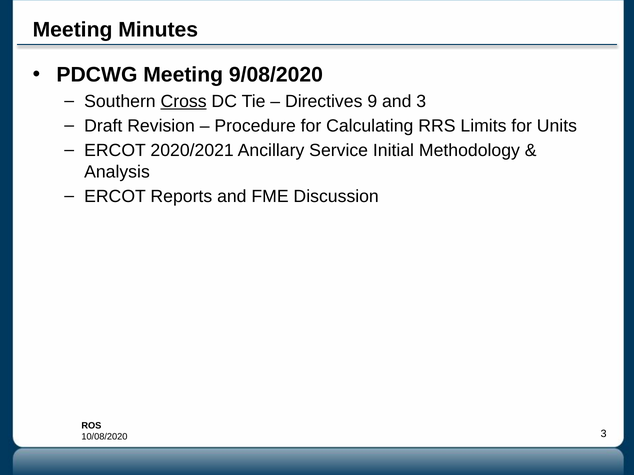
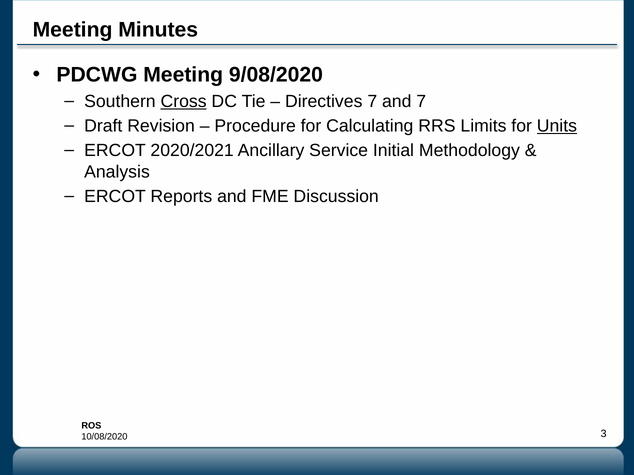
Directives 9: 9 -> 7 (372, 101)
and 3: 3 -> 7 (421, 101)
Units underline: none -> present (557, 126)
